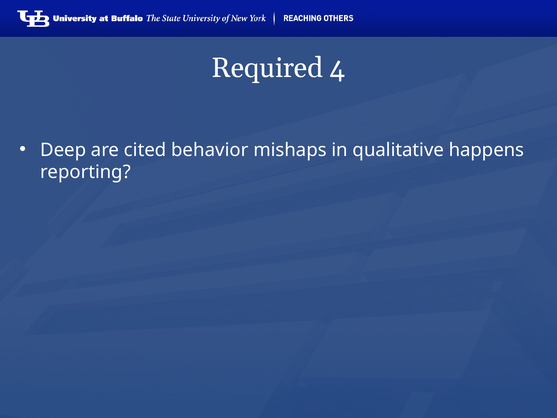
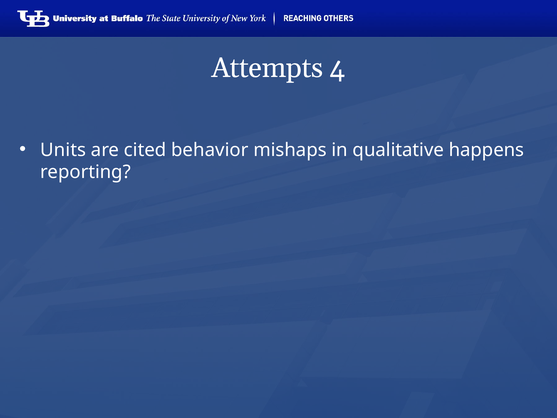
Required: Required -> Attempts (267, 68)
Deep: Deep -> Units (63, 150)
